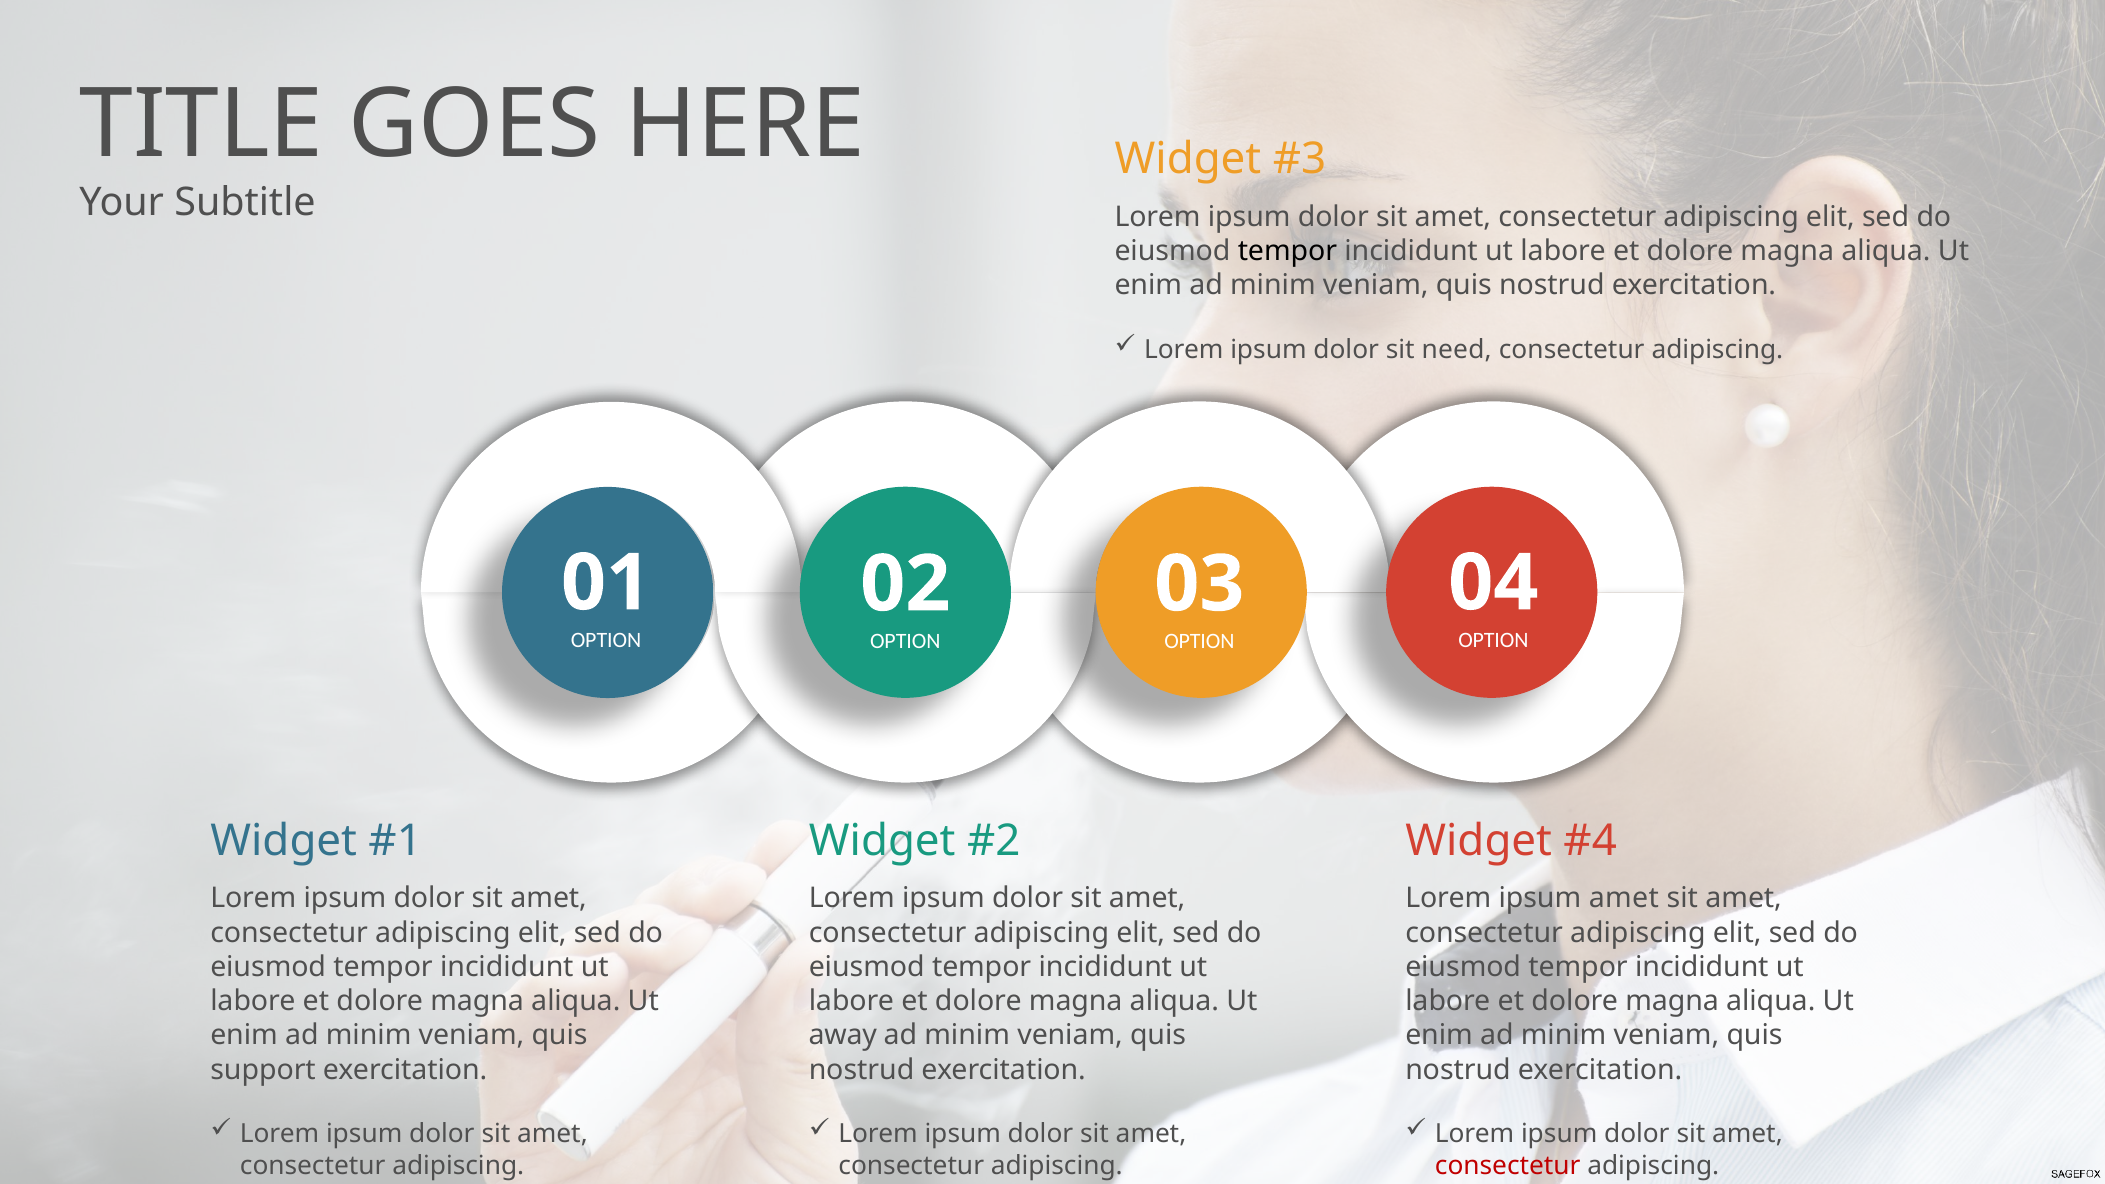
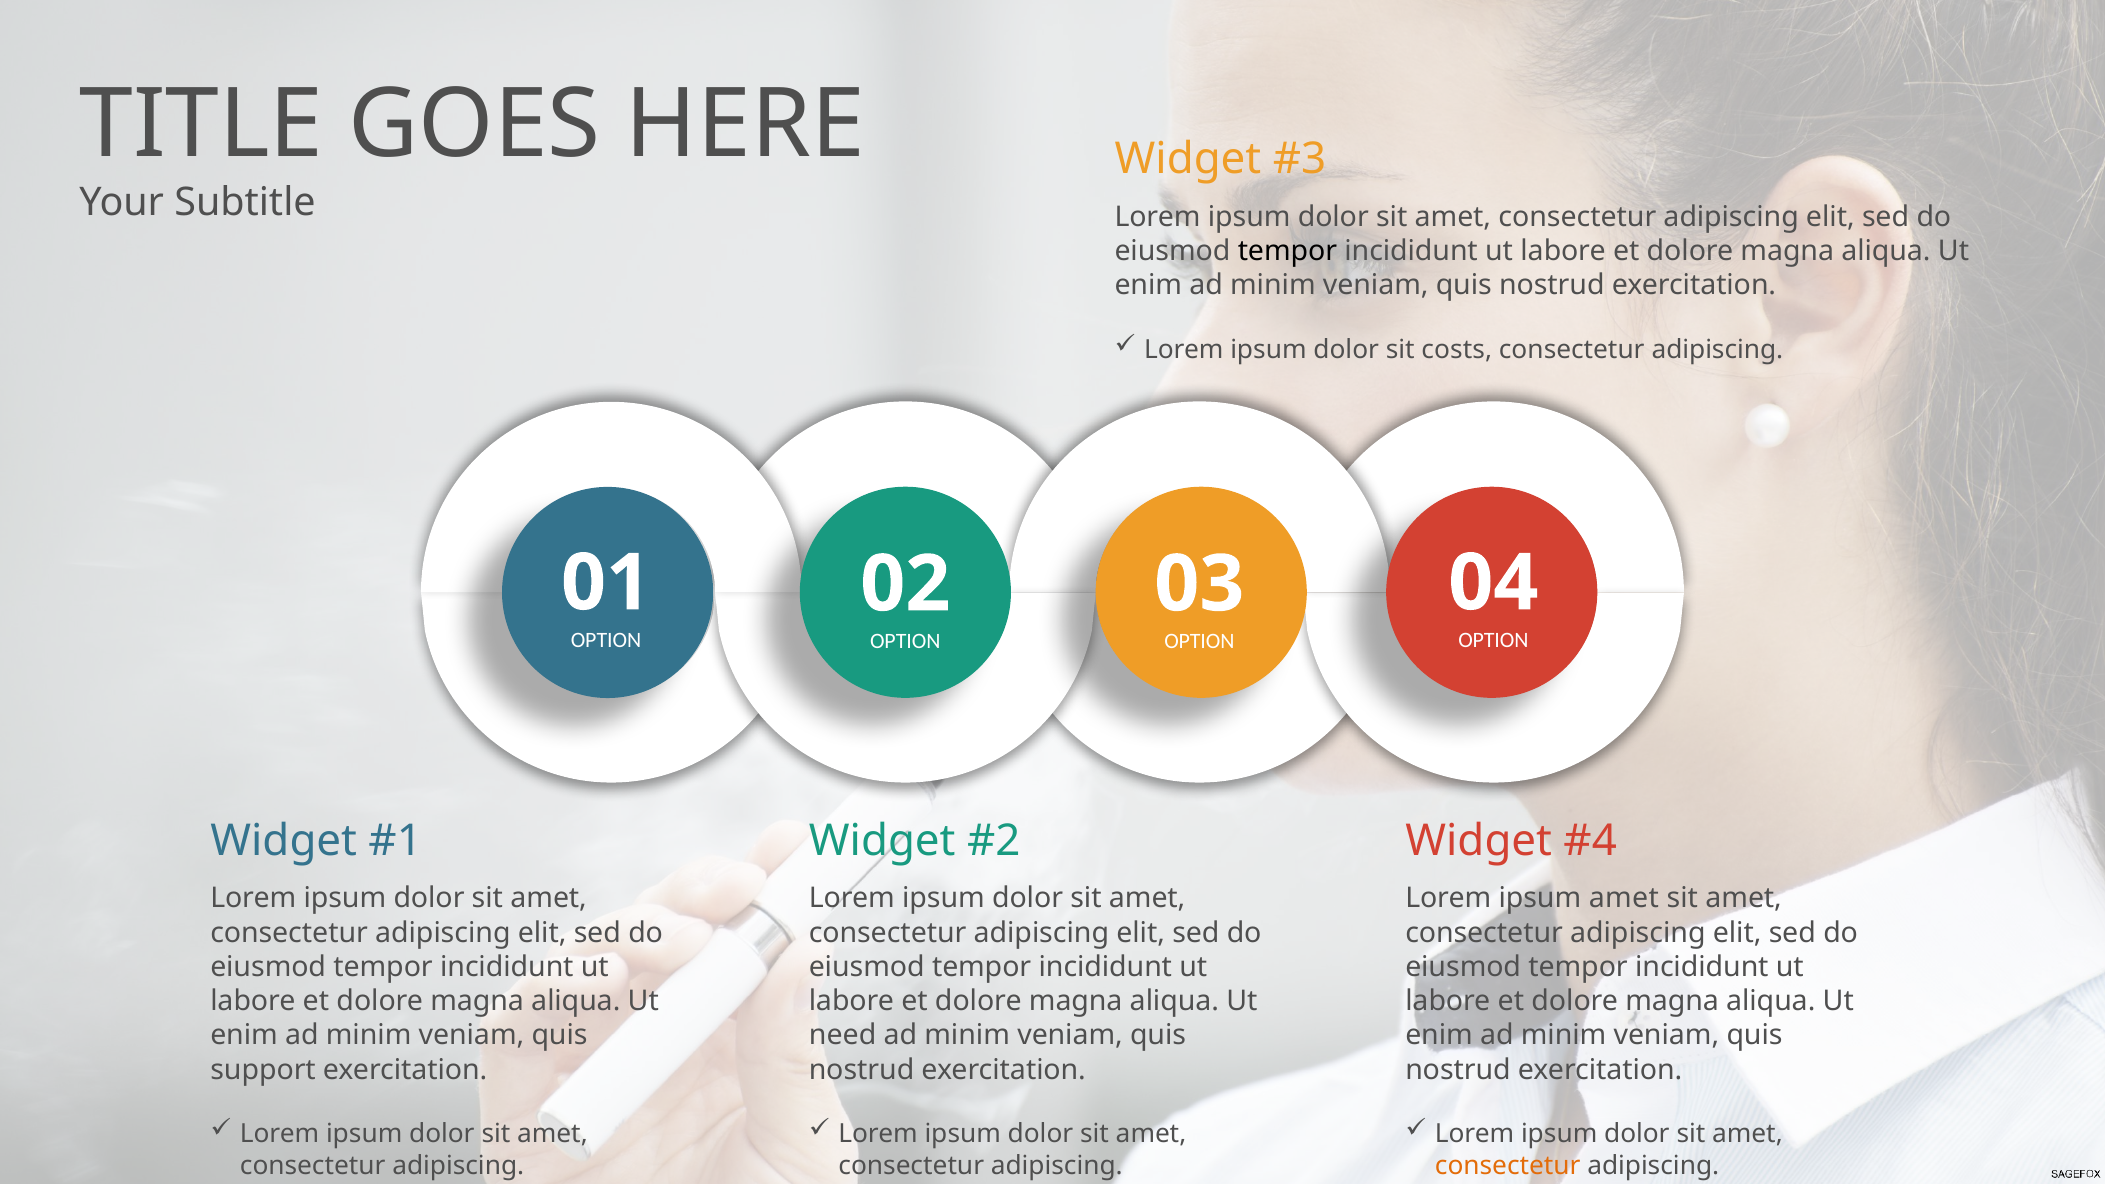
need: need -> costs (1457, 350)
away: away -> need (843, 1035)
consectetur colour: red -> orange (1508, 1166)
